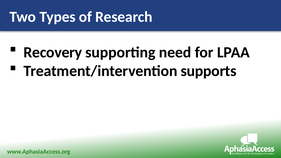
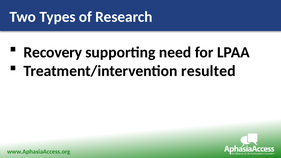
supports: supports -> resulted (208, 71)
